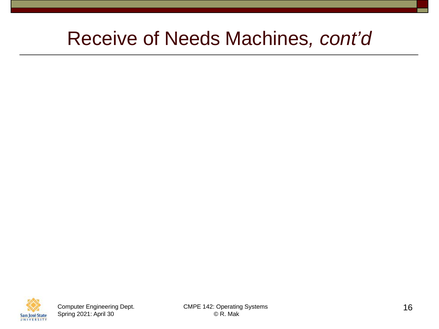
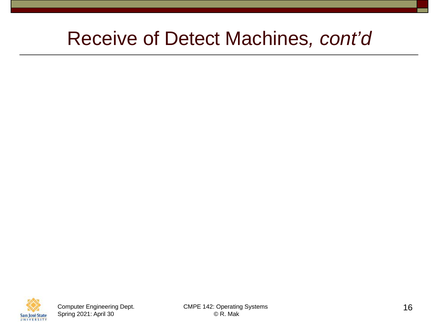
Needs: Needs -> Detect (192, 39)
